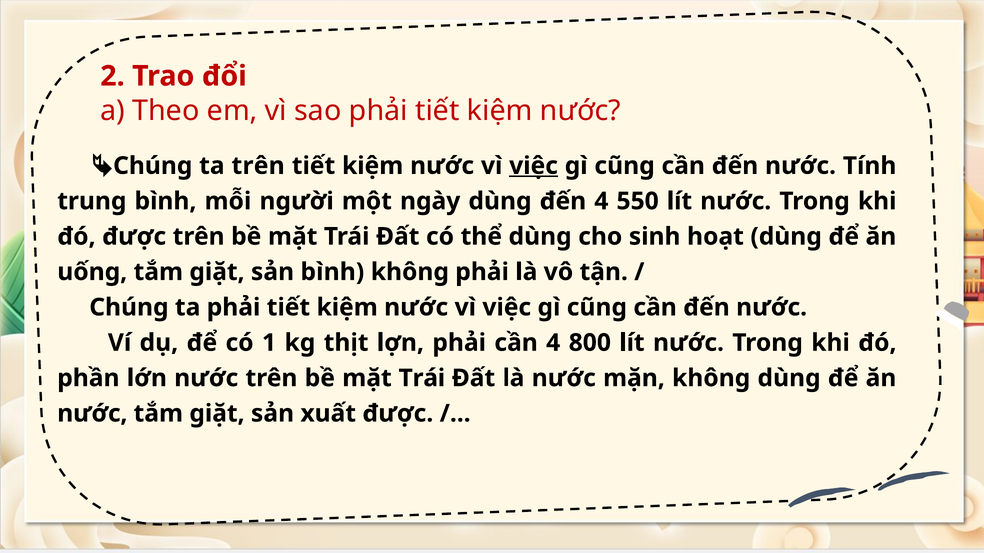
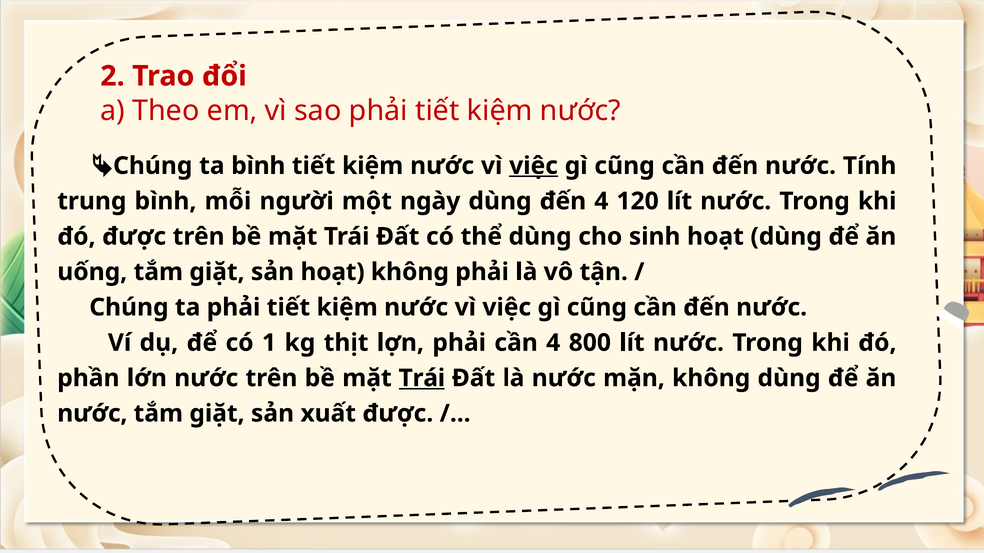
ta trên: trên -> bình (258, 166)
550: 550 -> 120 (638, 201)
sản bình: bình -> hoạt (333, 272)
Trái underline: none -> present (422, 378)
